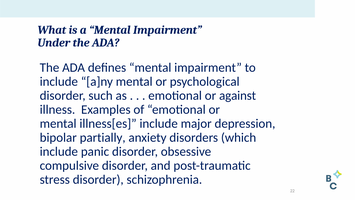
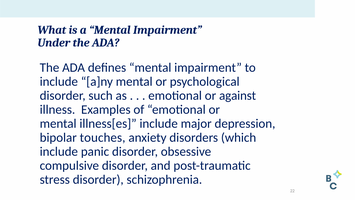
partially: partially -> touches (103, 137)
